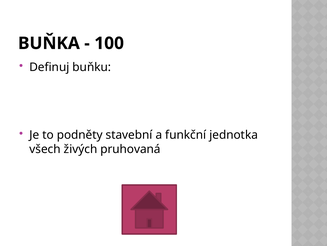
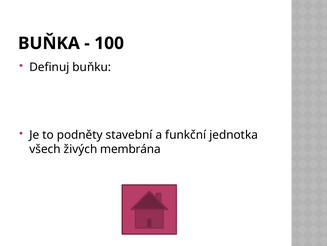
pruhovaná: pruhovaná -> membrána (130, 149)
